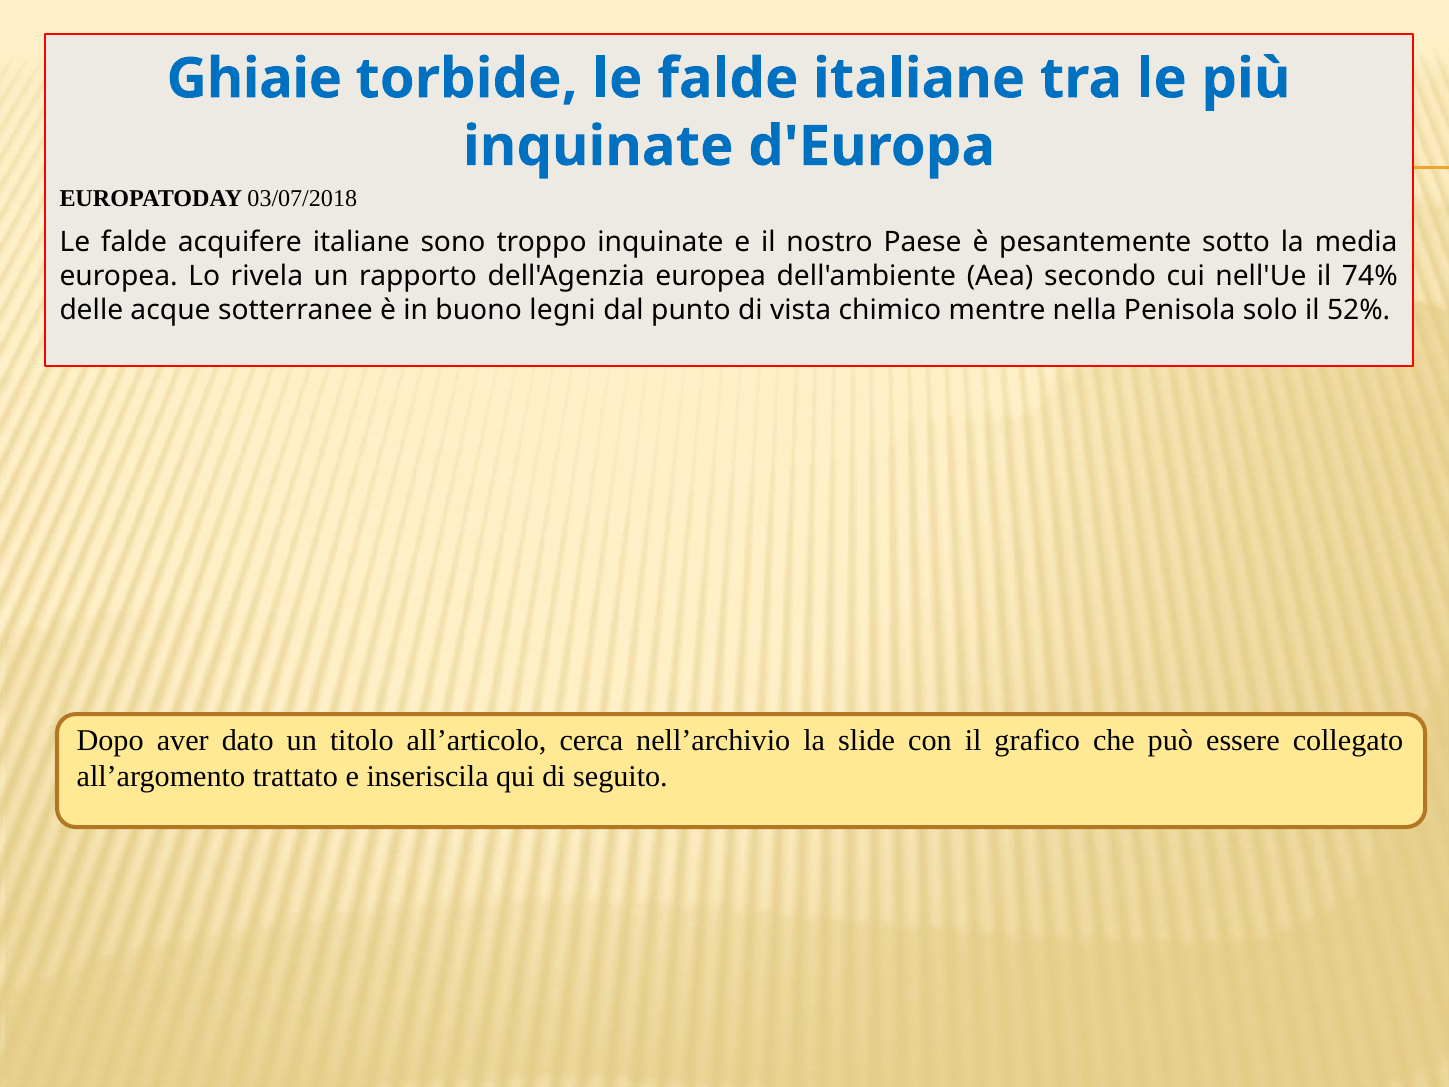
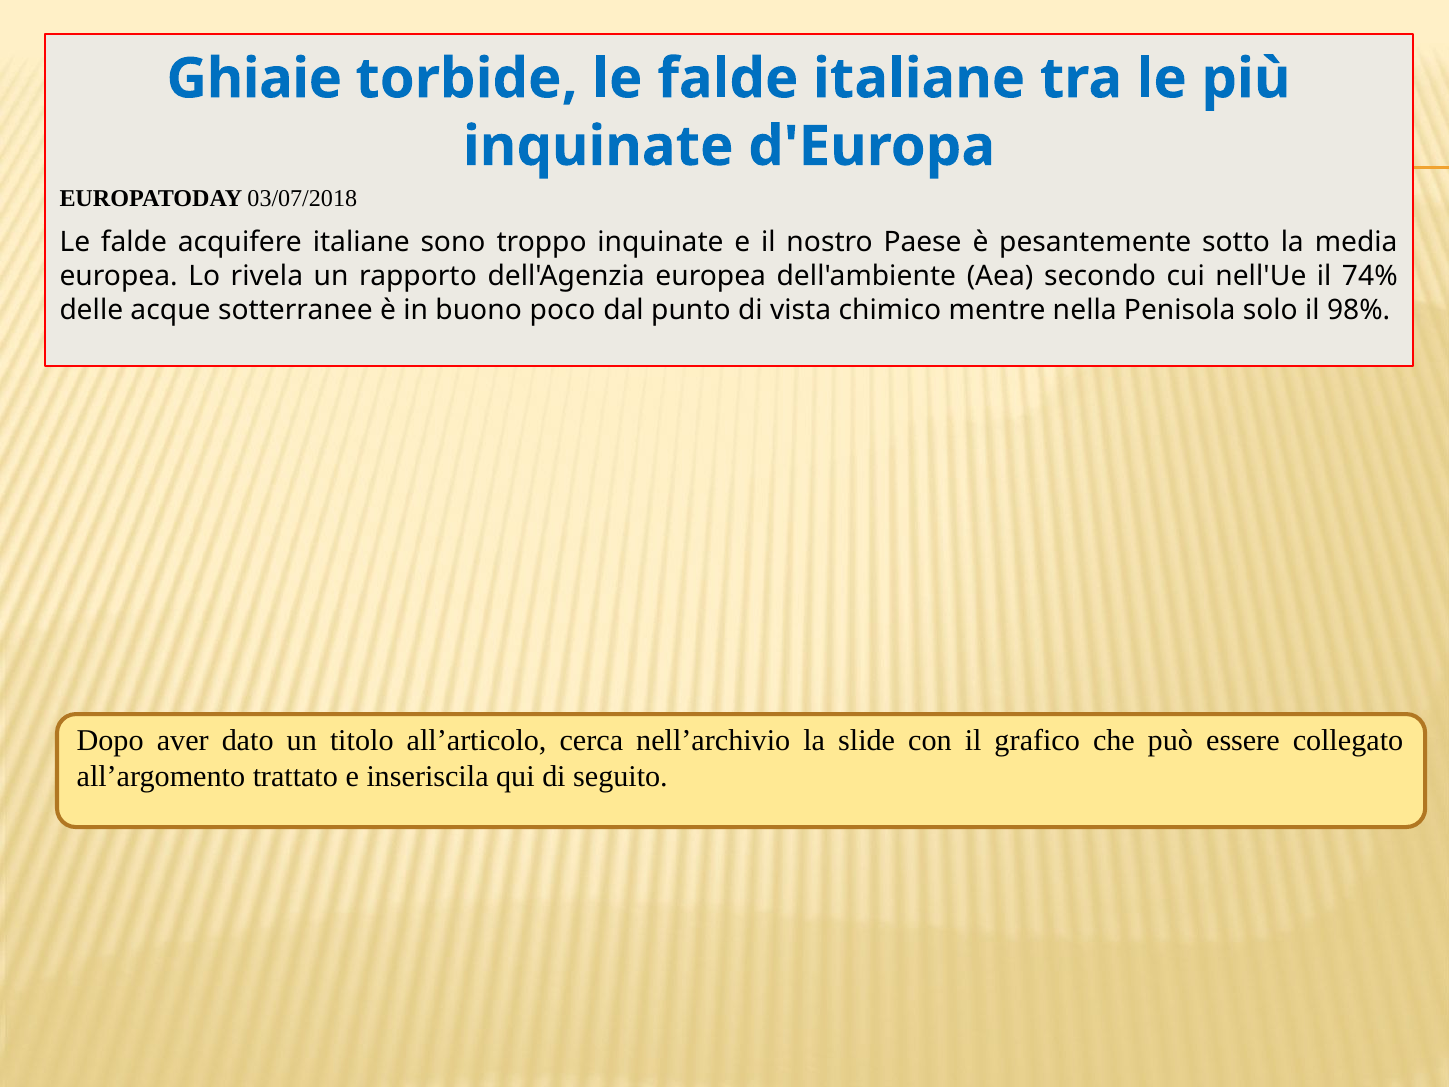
legni: legni -> poco (562, 310)
52%: 52% -> 98% (1359, 310)
